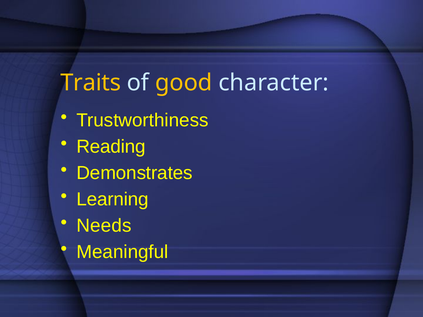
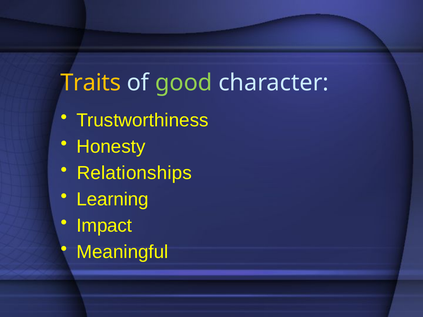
good colour: yellow -> light green (184, 83)
Reading: Reading -> Honesty (111, 147)
Demonstrates: Demonstrates -> Relationships (134, 173)
Needs: Needs -> Impact (104, 226)
